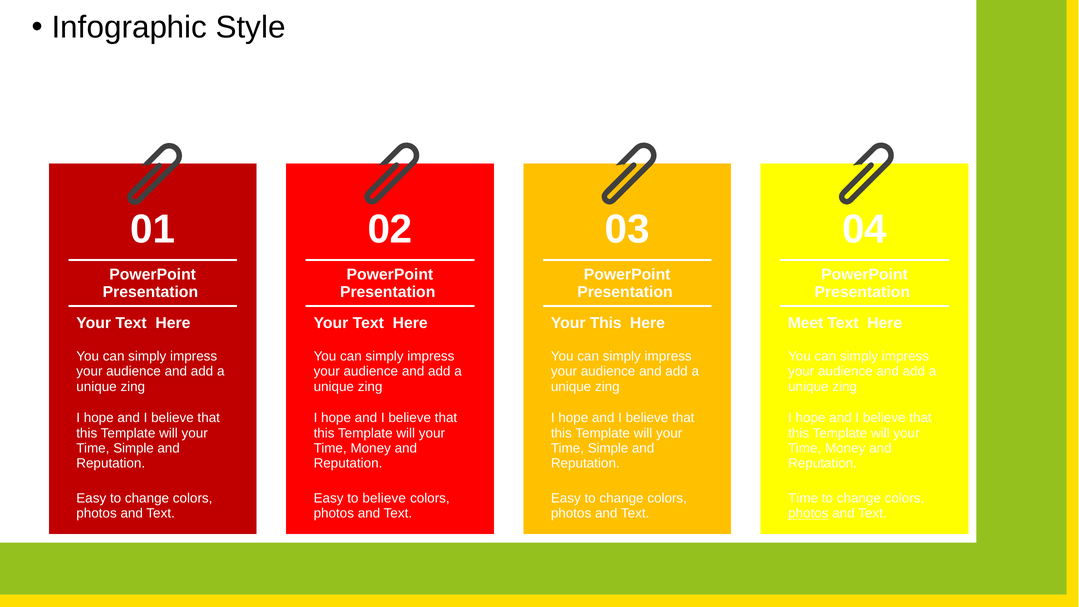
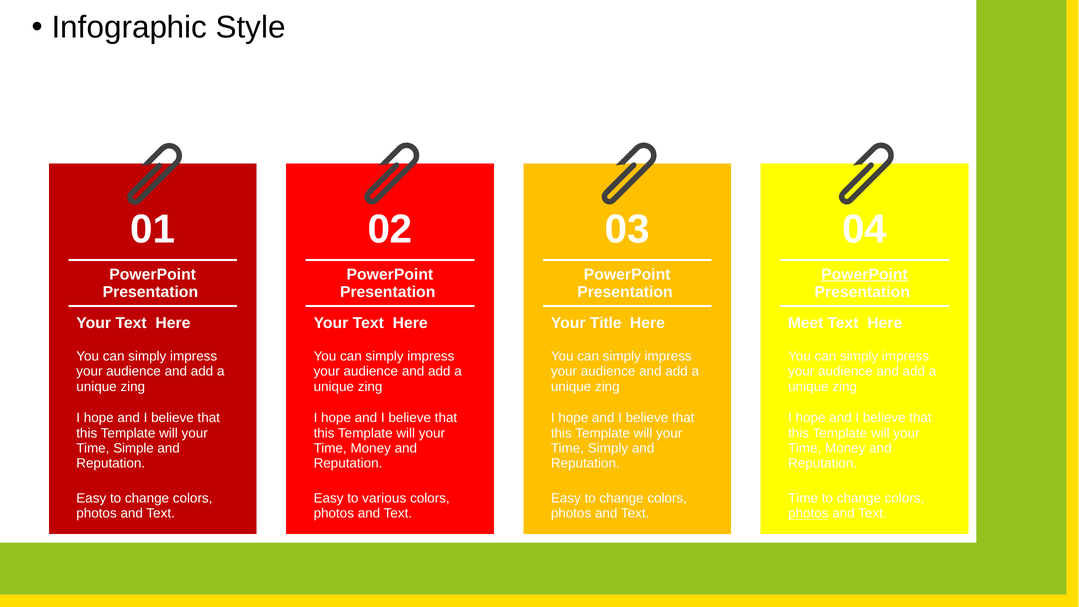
PowerPoint underline: none -> present (864, 274)
Your This: This -> Title (606, 323)
Simple: Simple -> Simply (608, 448)
to believe: believe -> various (384, 498)
